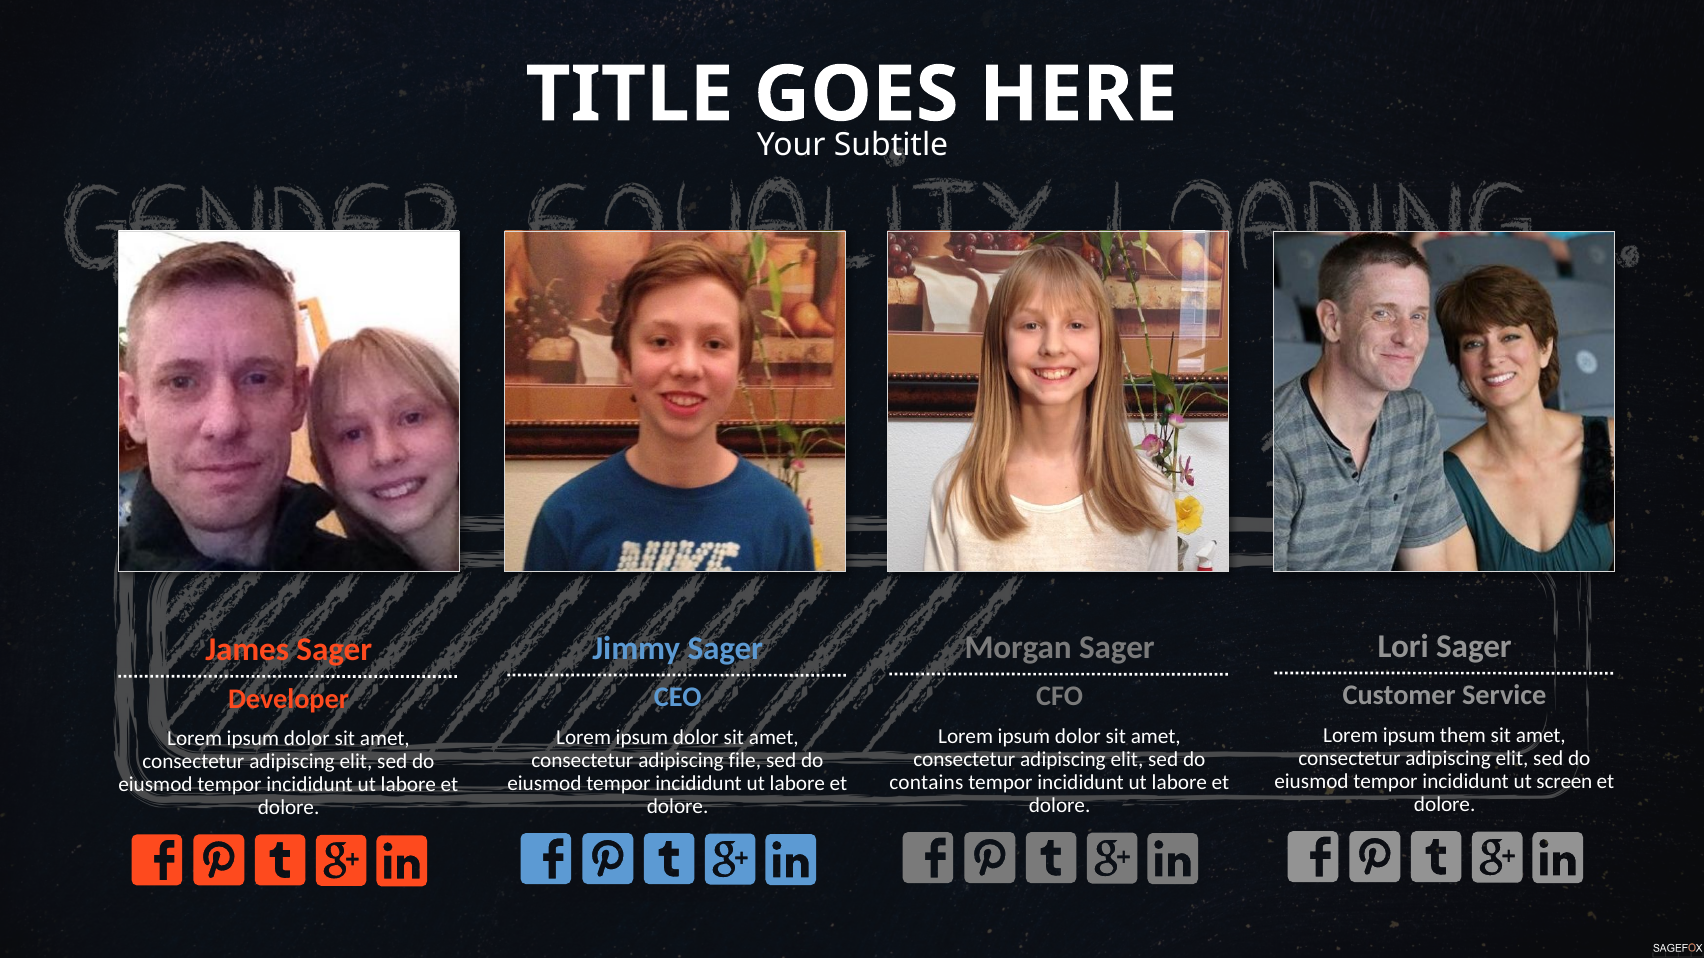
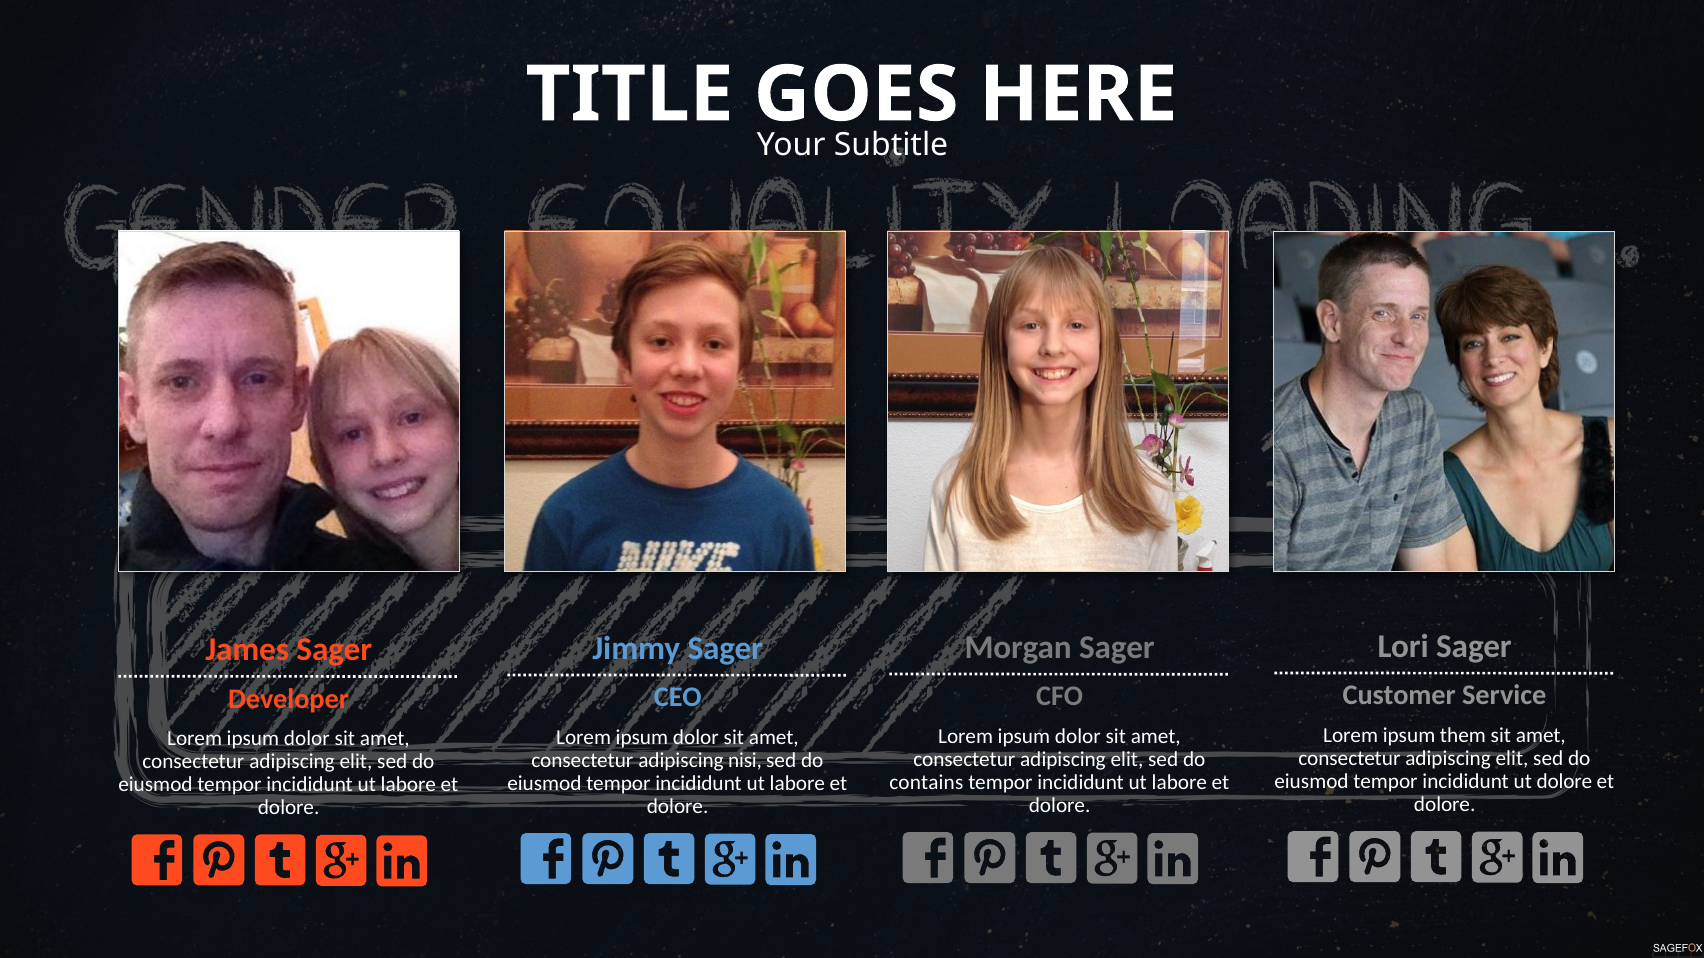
file: file -> nisi (745, 761)
ut screen: screen -> dolore (1564, 782)
